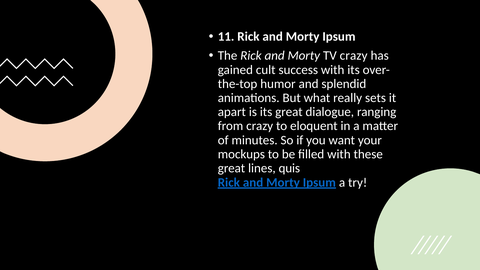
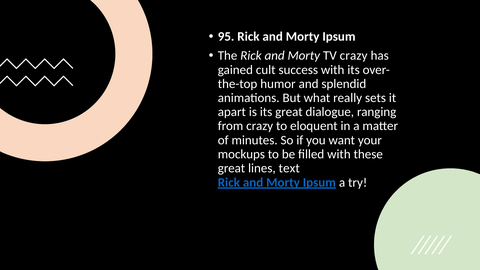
11: 11 -> 95 (226, 37)
quis: quis -> text (289, 168)
